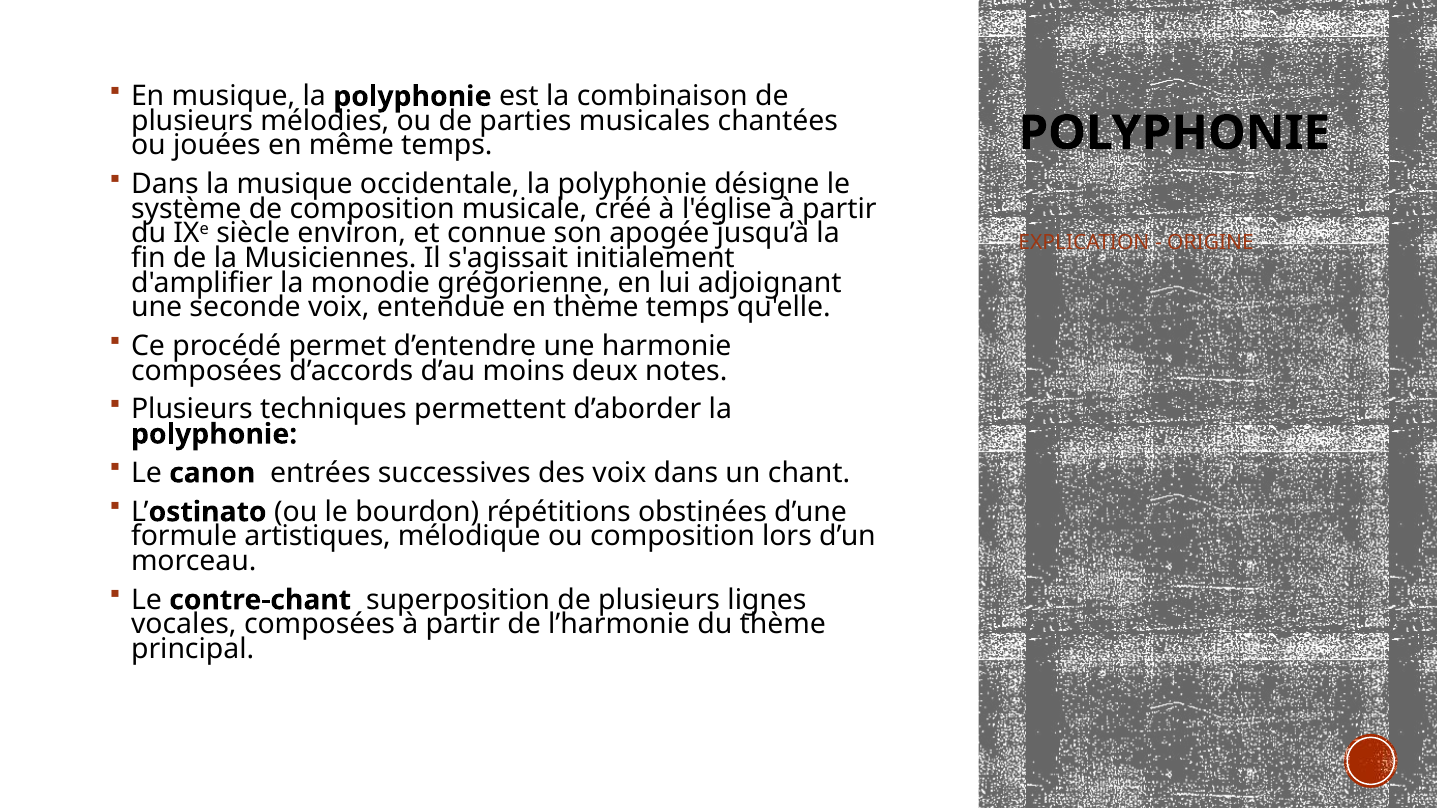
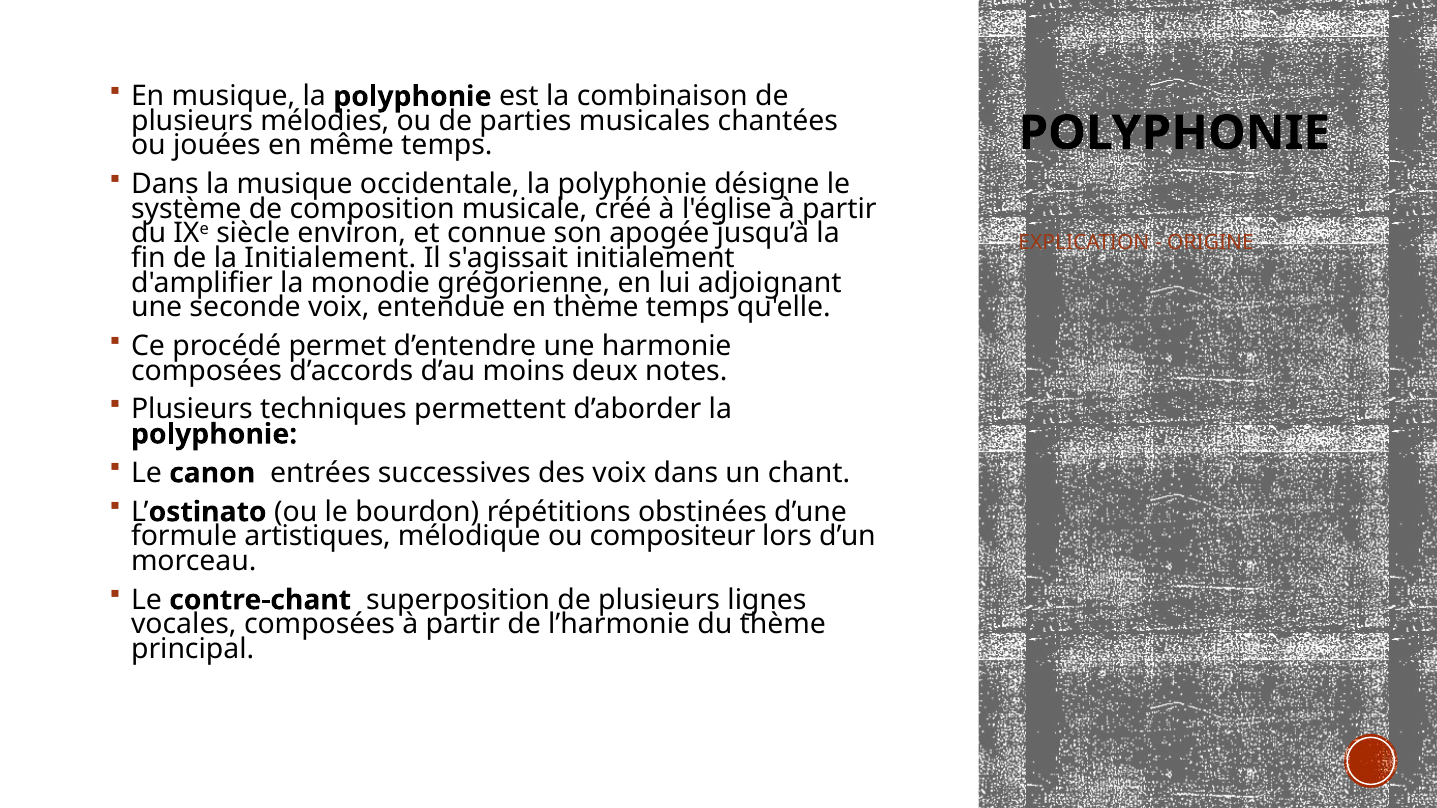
la Musiciennes: Musiciennes -> Initialement (330, 258)
ou composition: composition -> compositeur (673, 537)
